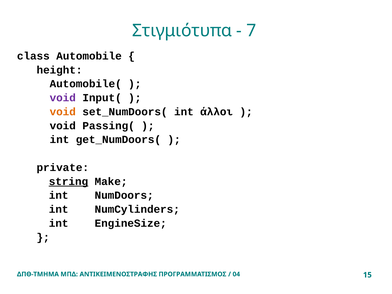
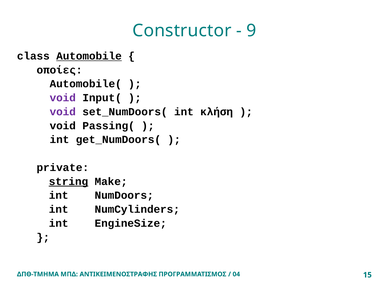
Στιγμιότυπα: Στιγμιότυπα -> Constructor (182, 31)
7: 7 -> 9 (251, 31)
Automobile underline: none -> present (89, 56)
height: height -> οποίες (60, 70)
void colour: orange -> purple (63, 112)
άλλοι: άλλοι -> κλήση (217, 112)
